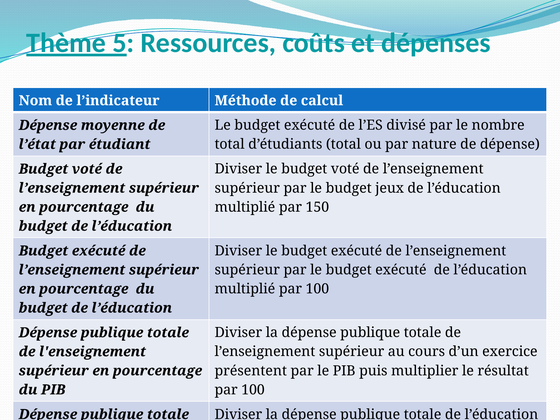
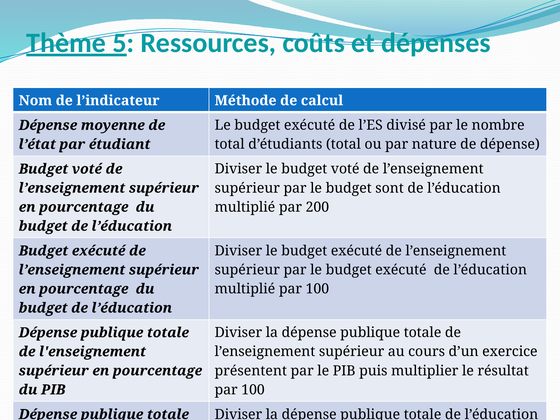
jeux: jeux -> sont (390, 188)
150: 150 -> 200 (317, 207)
